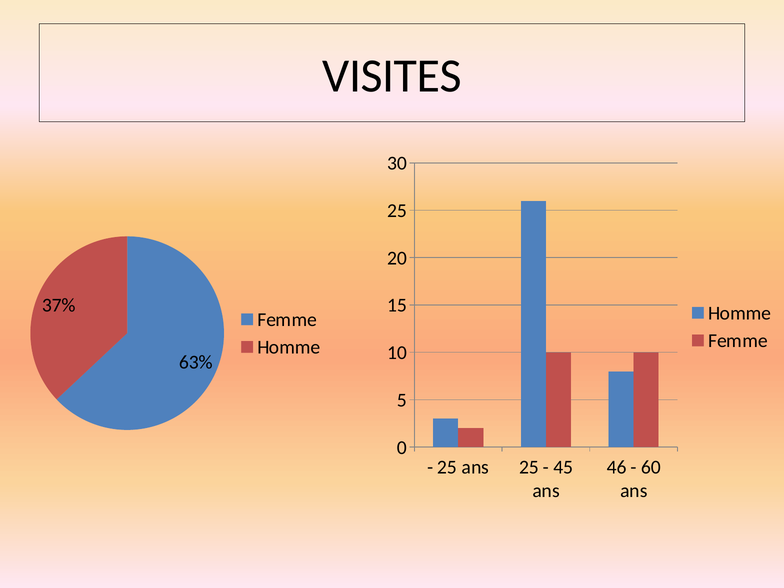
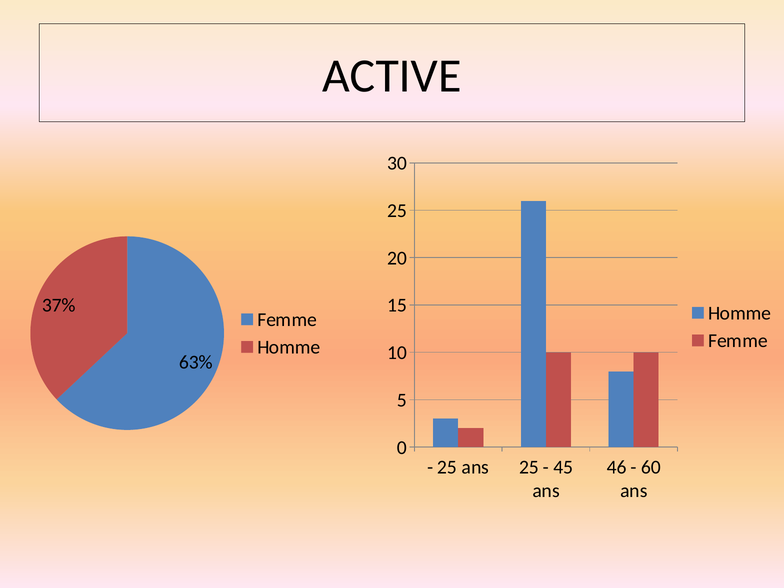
VISITES: VISITES -> ACTIVE (392, 76)
